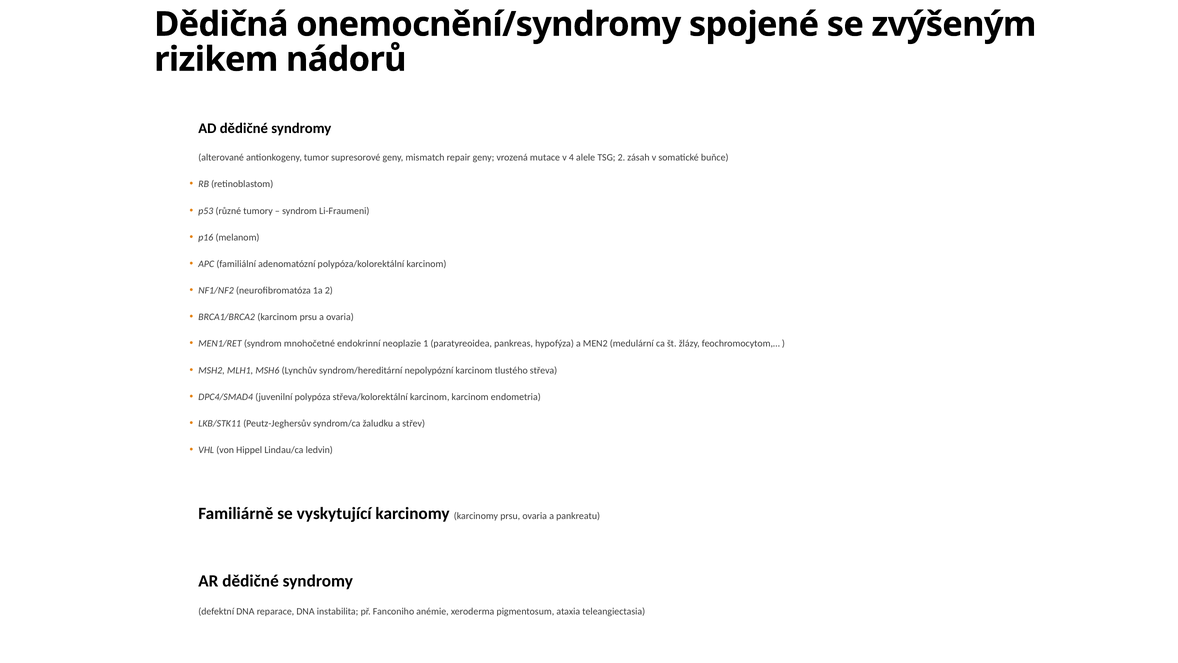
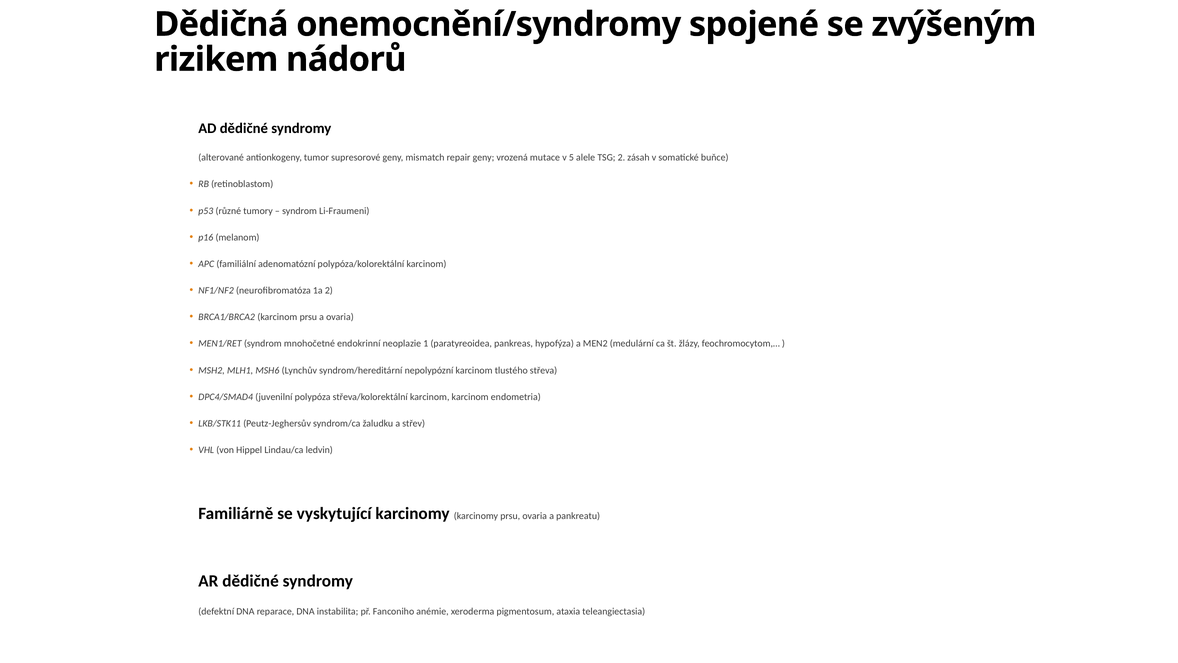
4: 4 -> 5 (571, 157)
